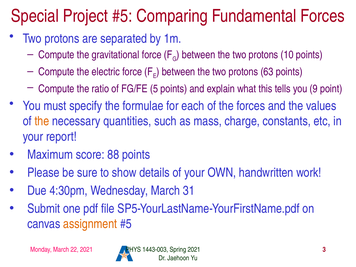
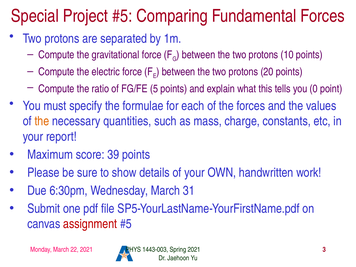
63: 63 -> 20 (267, 72)
9: 9 -> 0 (314, 89)
88: 88 -> 39 (113, 155)
4:30pm: 4:30pm -> 6:30pm (69, 191)
assignment colour: orange -> red (90, 224)
